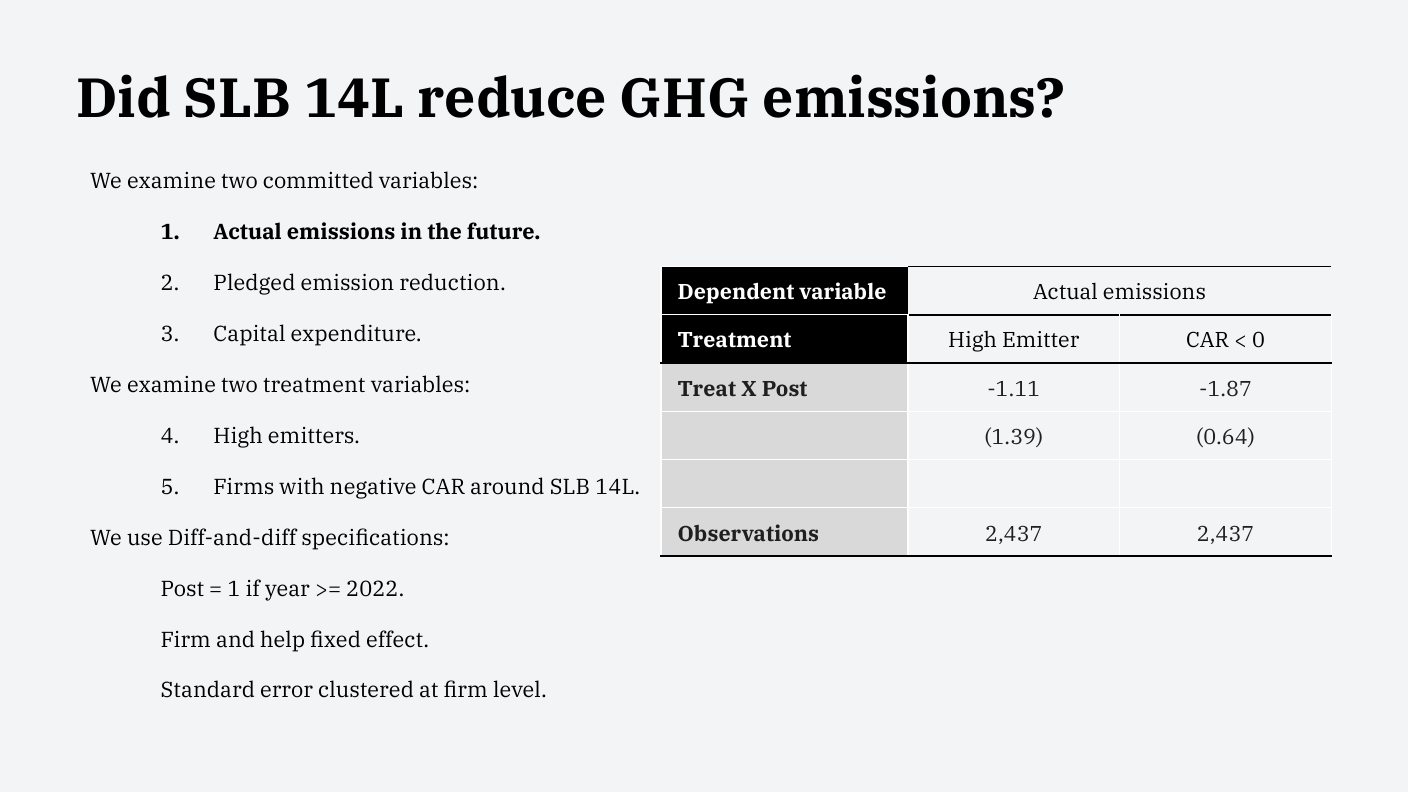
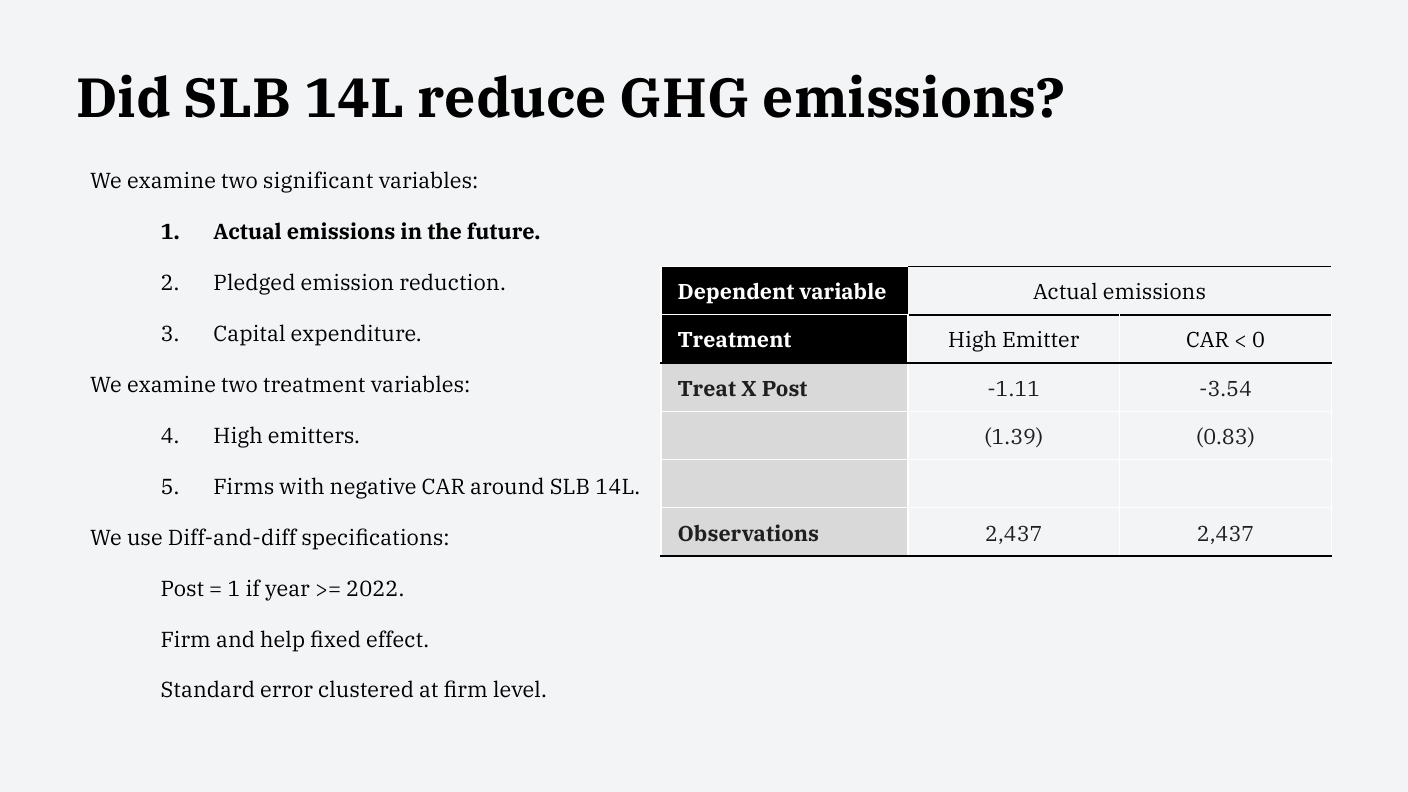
committed: committed -> significant (318, 181)
-1.87: -1.87 -> -3.54 (1226, 389)
0.64: 0.64 -> 0.83 (1226, 437)
